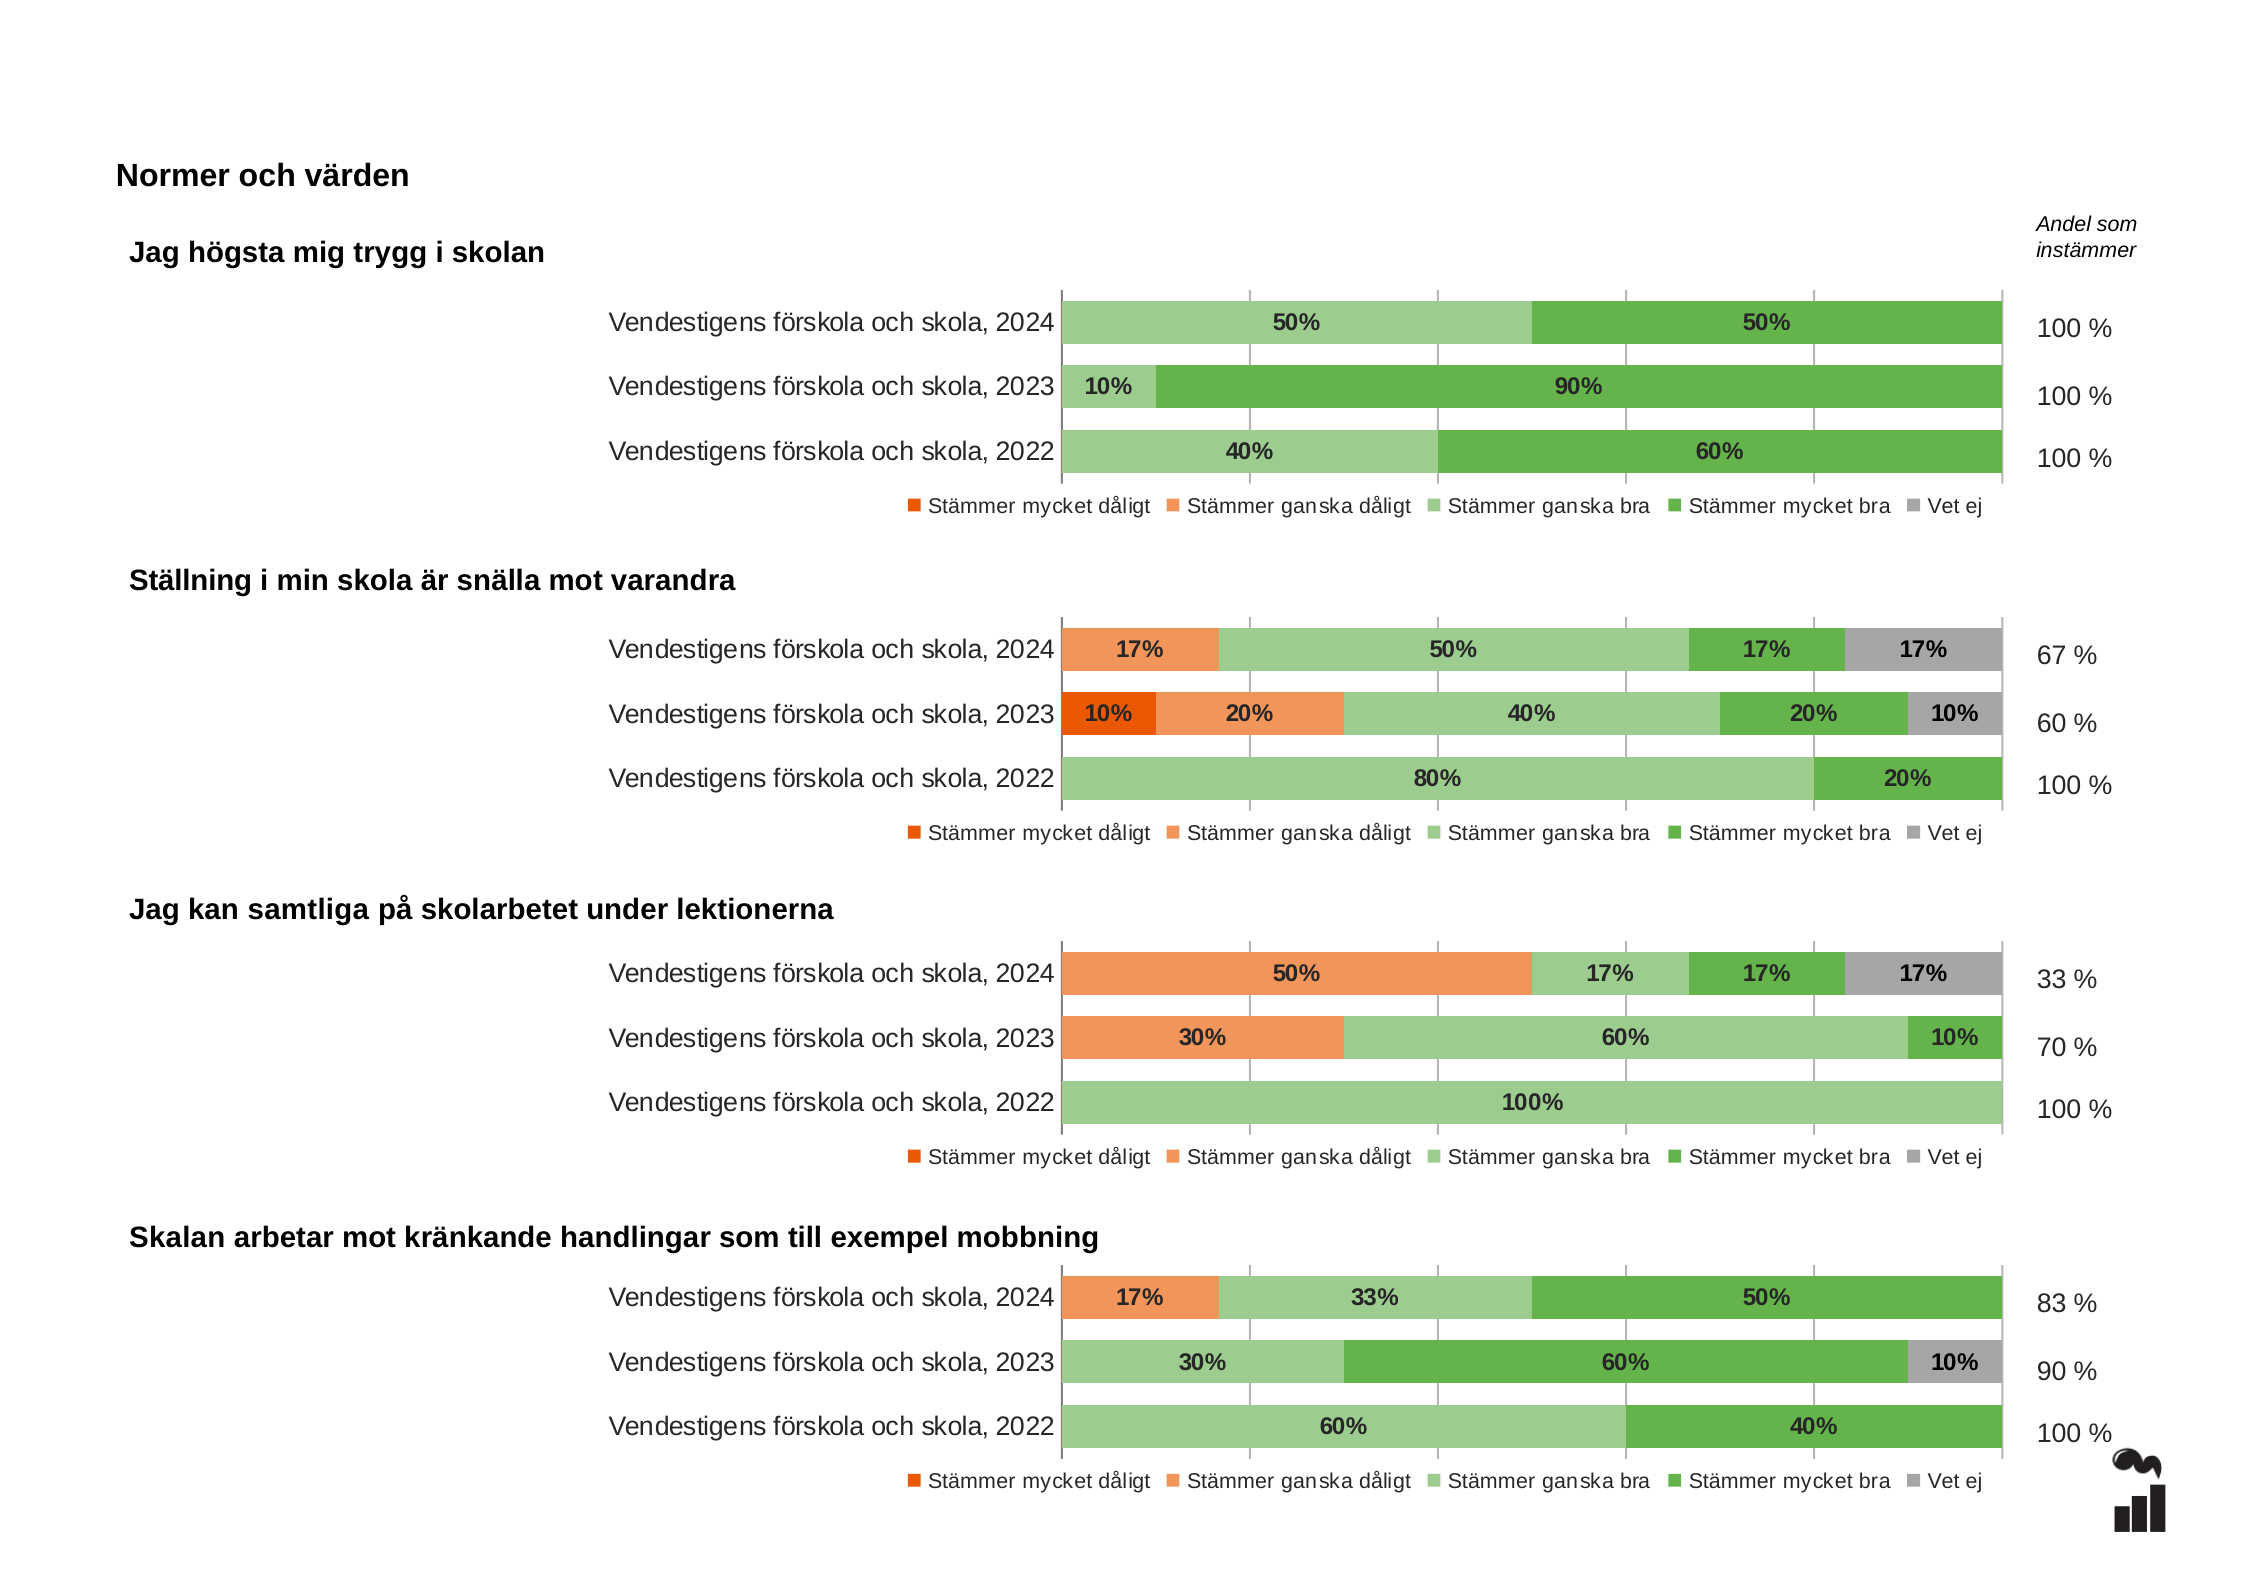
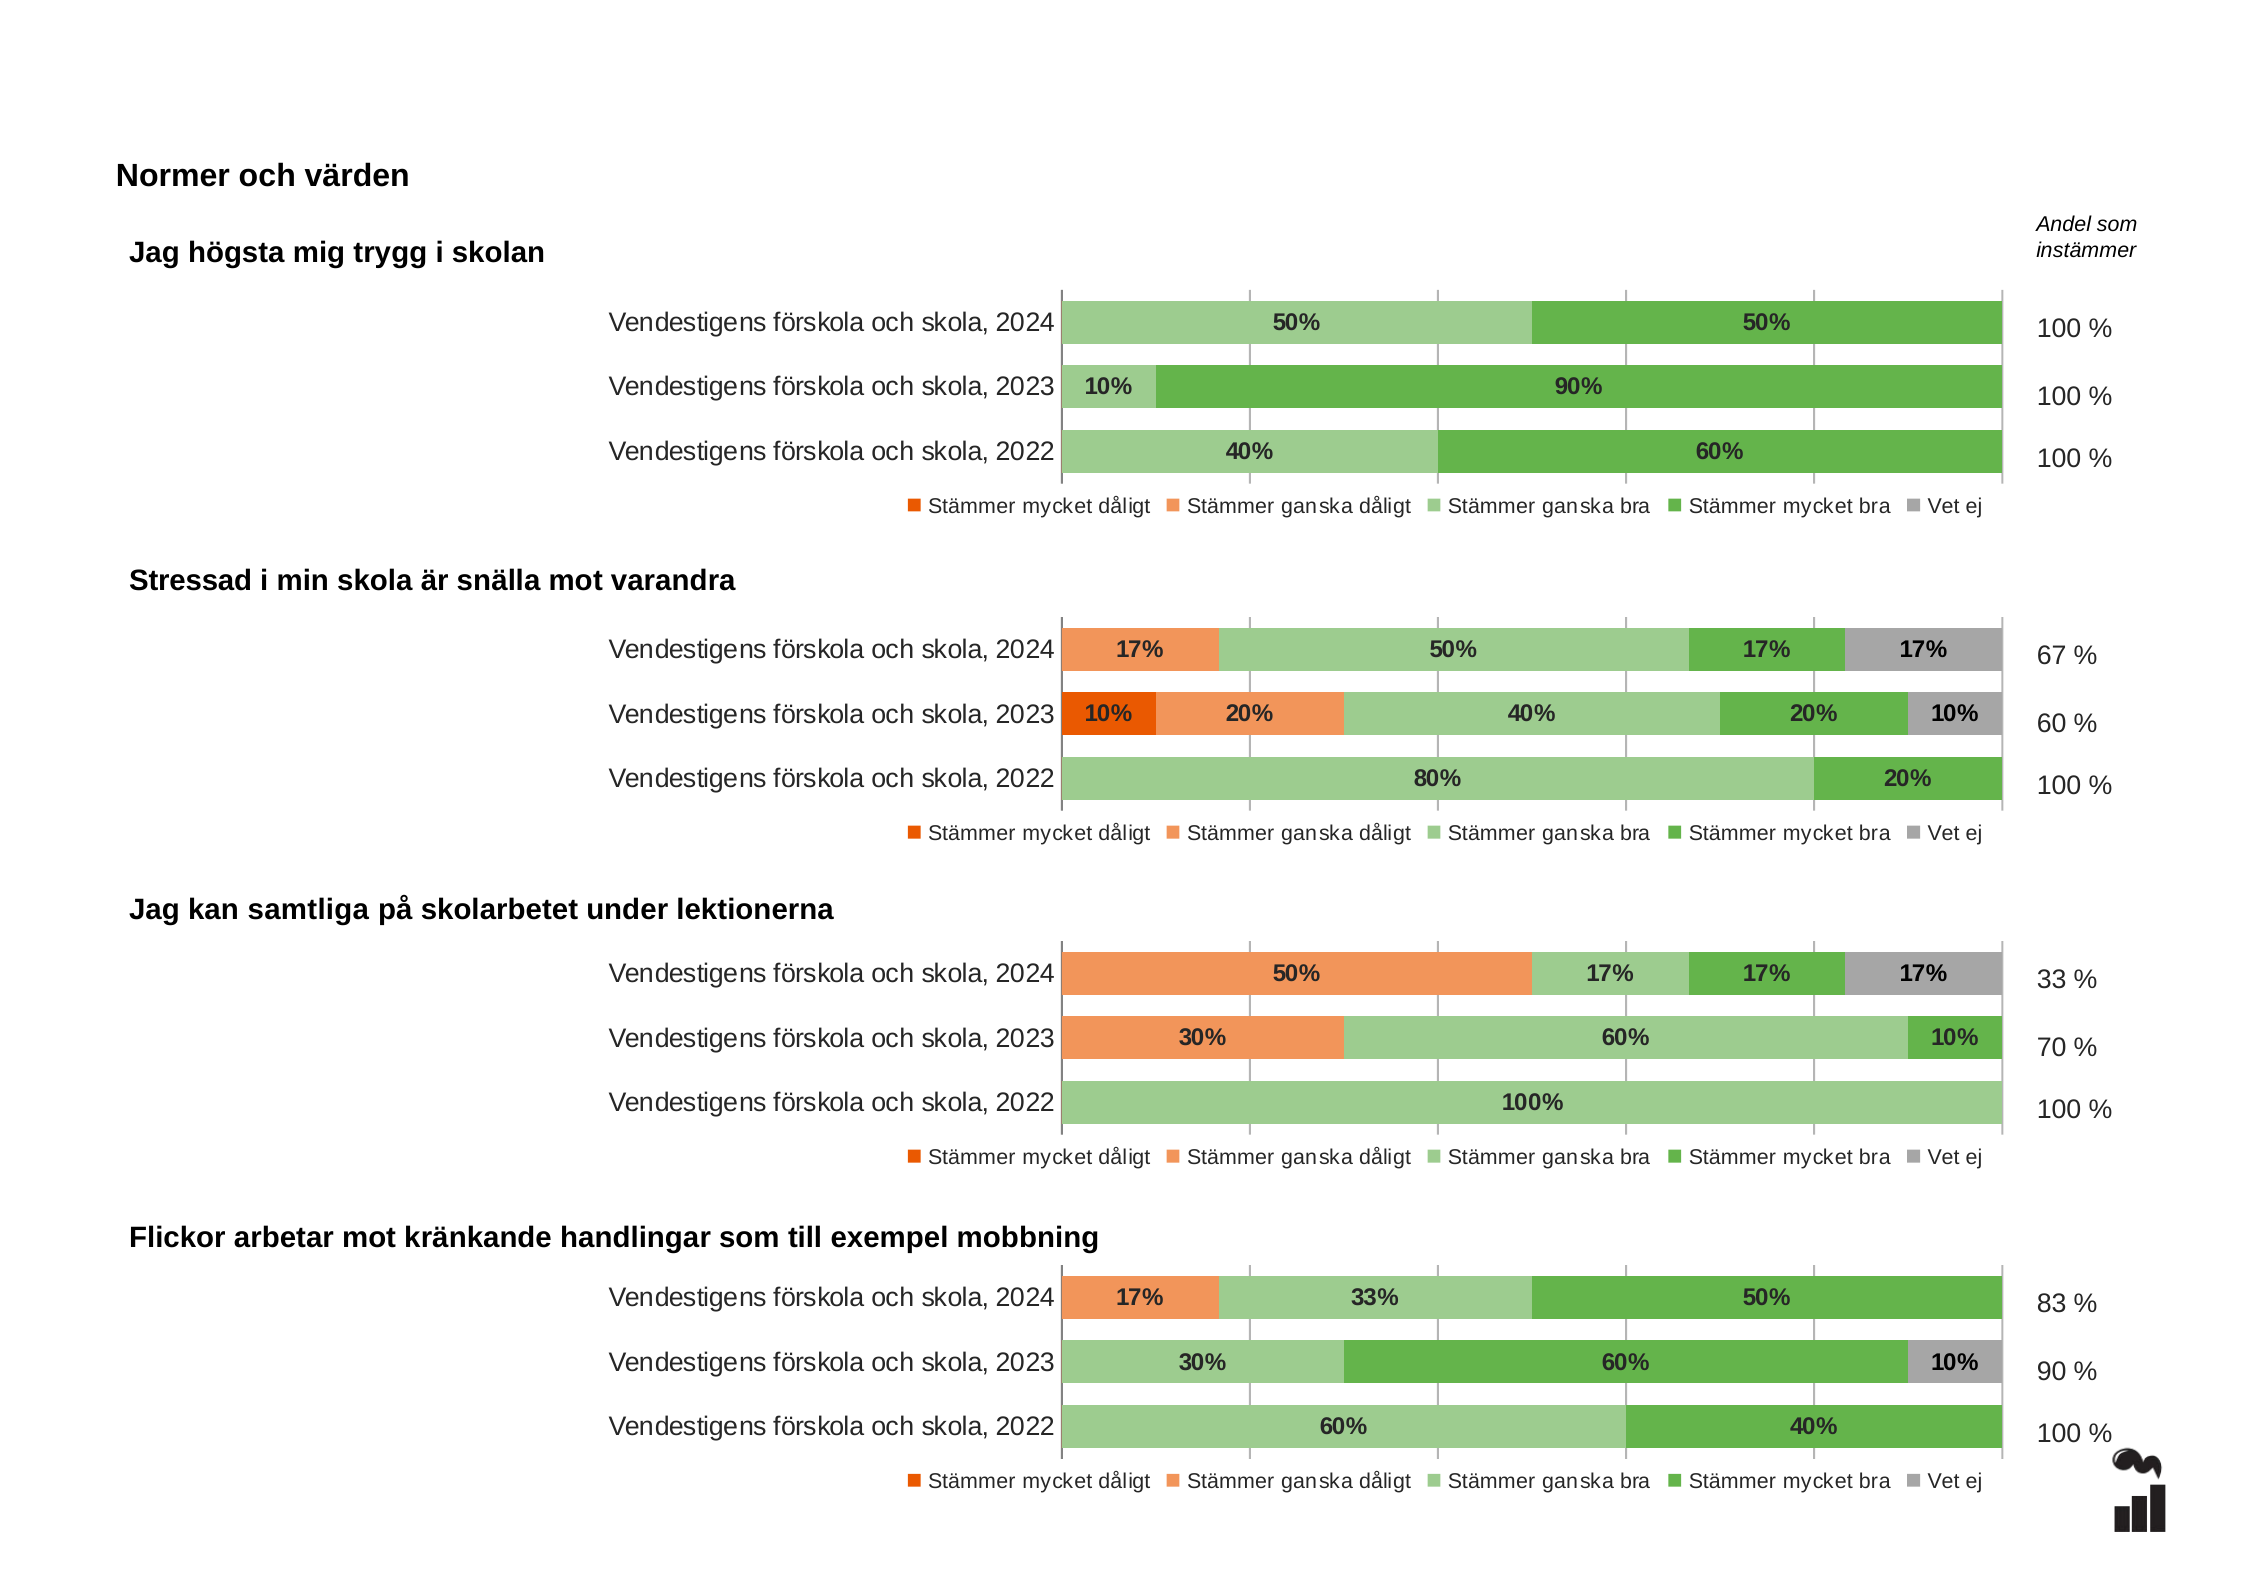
Ställning: Ställning -> Stressad (191, 581)
Skalan: Skalan -> Flickor (177, 1238)
